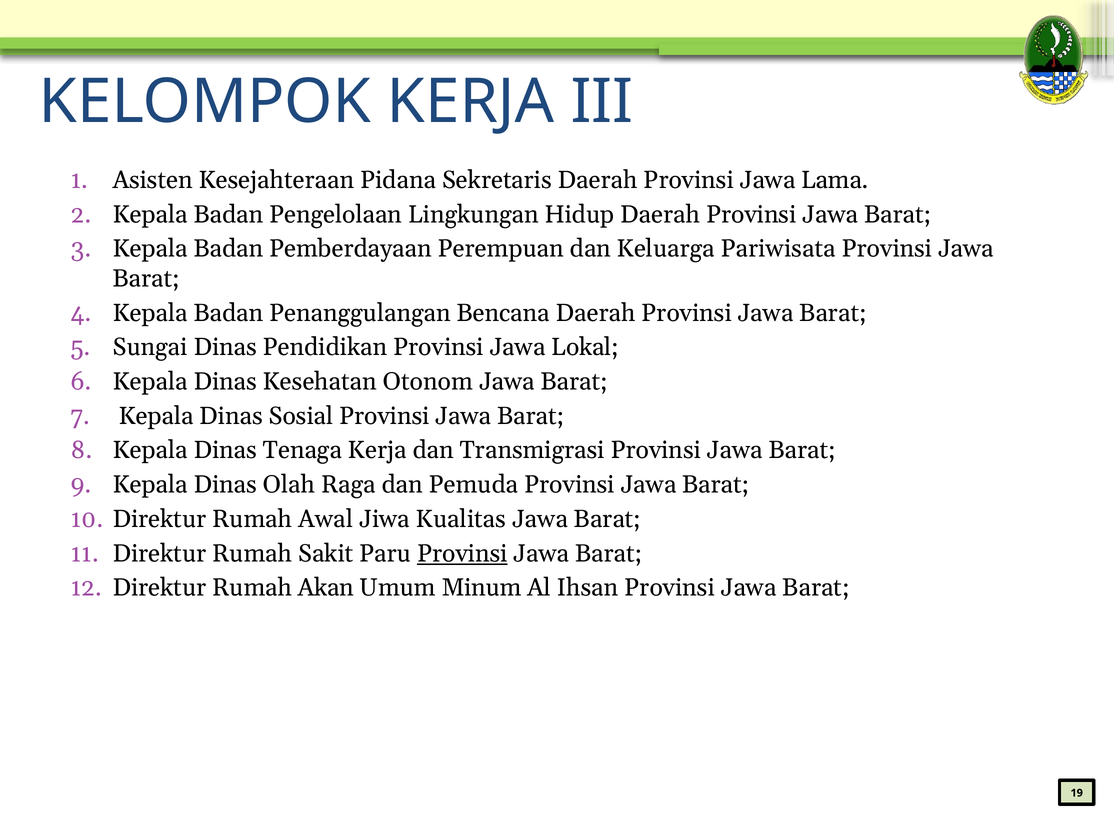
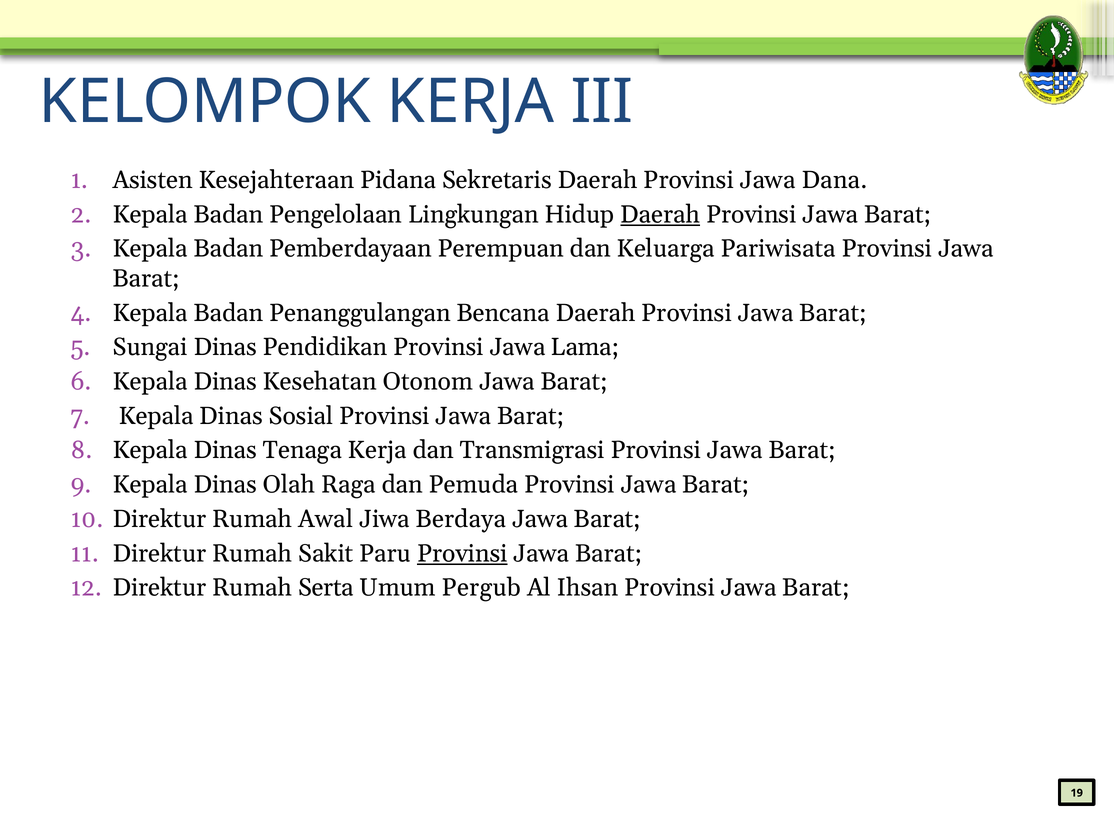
Lama: Lama -> Dana (835, 180)
Daerah underline: none -> present (660, 214)
Lokal: Lokal -> Lama (585, 347)
Kualitas: Kualitas -> Berdaya (461, 519)
Akan: Akan -> Serta (326, 587)
Minum: Minum -> Pergub (481, 587)
